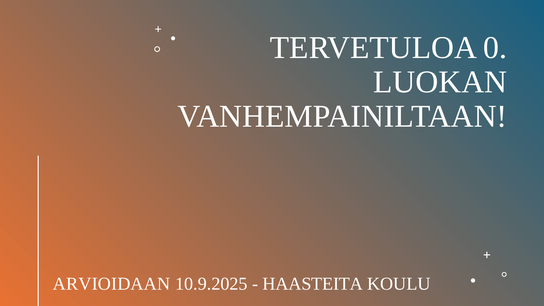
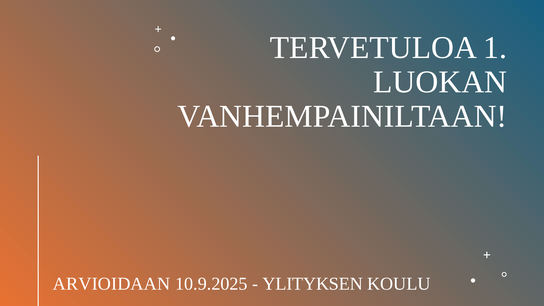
0: 0 -> 1 (495, 48)
HAASTEITA: HAASTEITA -> YLITYKSEN (313, 284)
